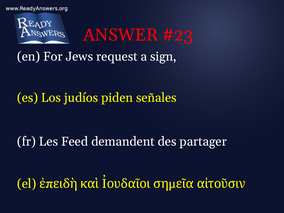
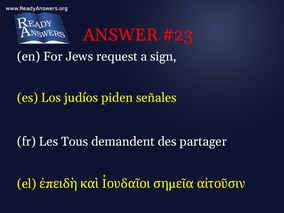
Feed: Feed -> Tous (75, 142)
